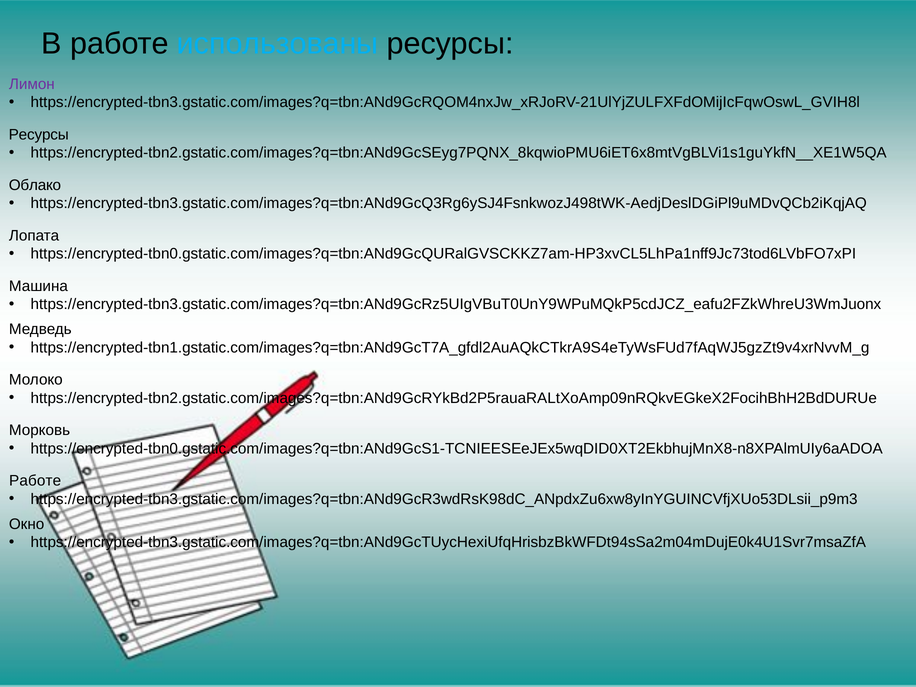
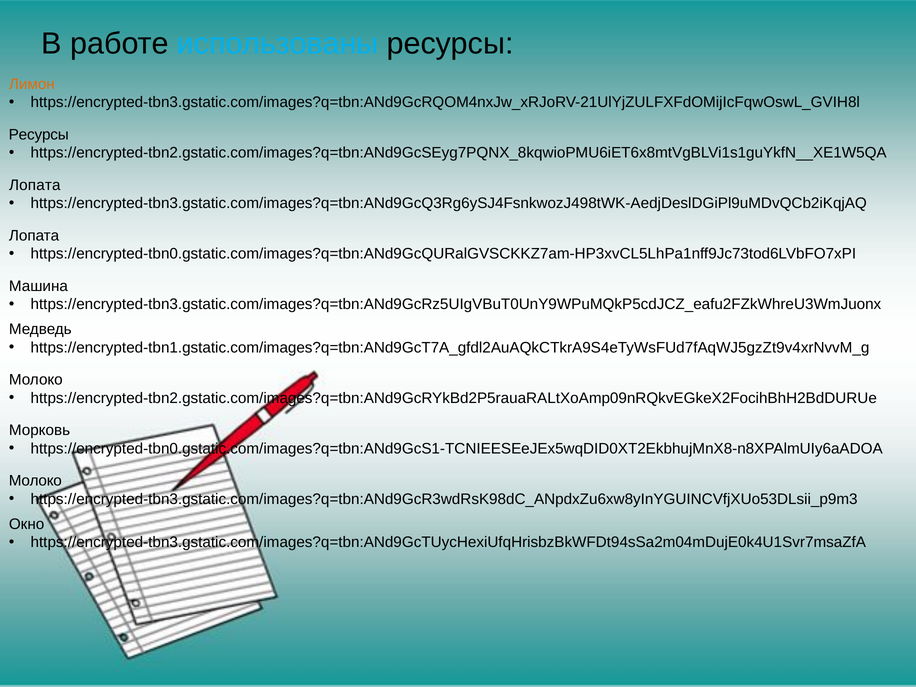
Лимон colour: purple -> orange (32, 84)
Облако: Облако -> Лопата (35, 185)
Работе: Работе -> Молоко (35, 481)
